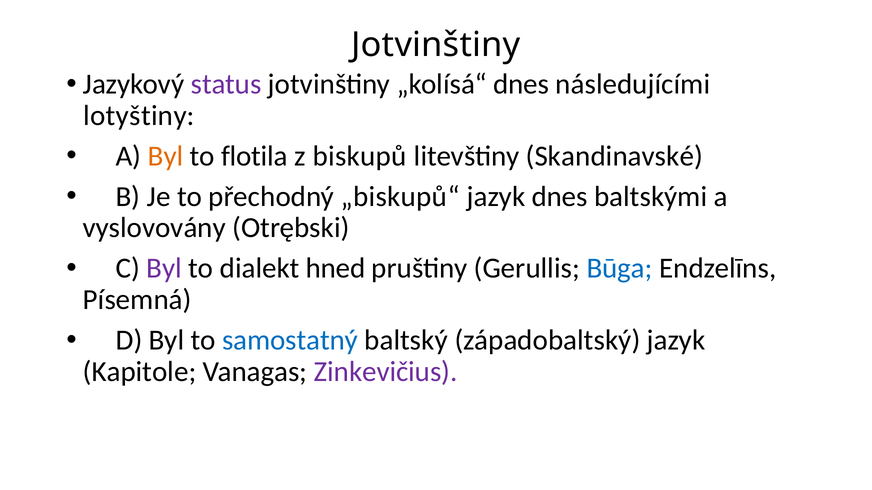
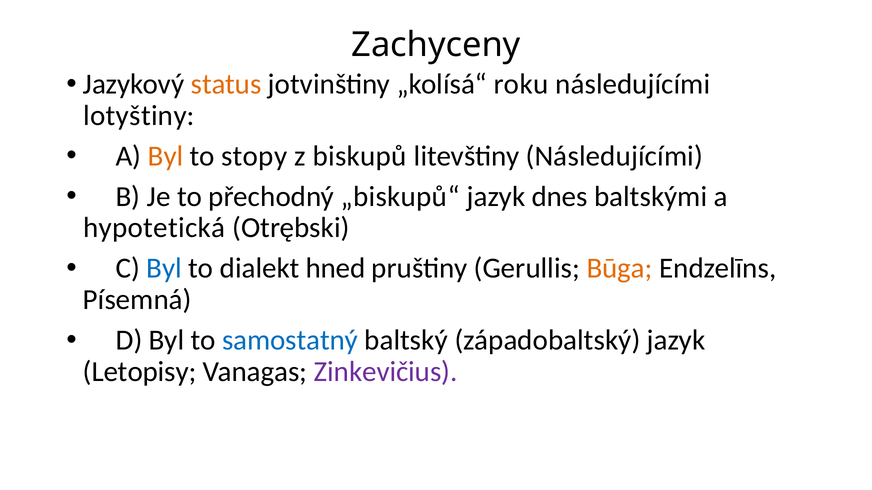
Jotvinštiny: Jotvinštiny -> Zachyceny (436, 45)
status colour: purple -> orange (226, 84)
„kolísá“ dnes: dnes -> roku (521, 84)
flotila: flotila -> stopy (254, 156)
litevštiny Skandinavské: Skandinavské -> Následujícími (614, 156)
vyslovovány: vyslovovány -> hypotetická (154, 228)
Byl colour: purple -> blue (164, 269)
Būga colour: blue -> orange (620, 269)
Kapitole: Kapitole -> Letopisy (140, 372)
